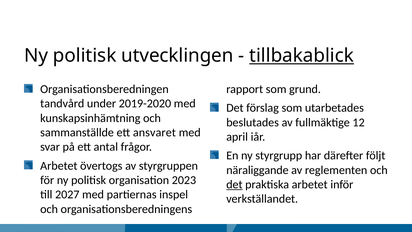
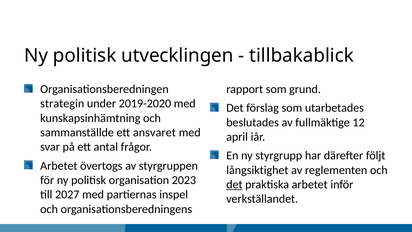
tillbakablick underline: present -> none (302, 56)
tandvård: tandvård -> strategin (62, 104)
näraliggande: näraliggande -> långsiktighet (257, 170)
